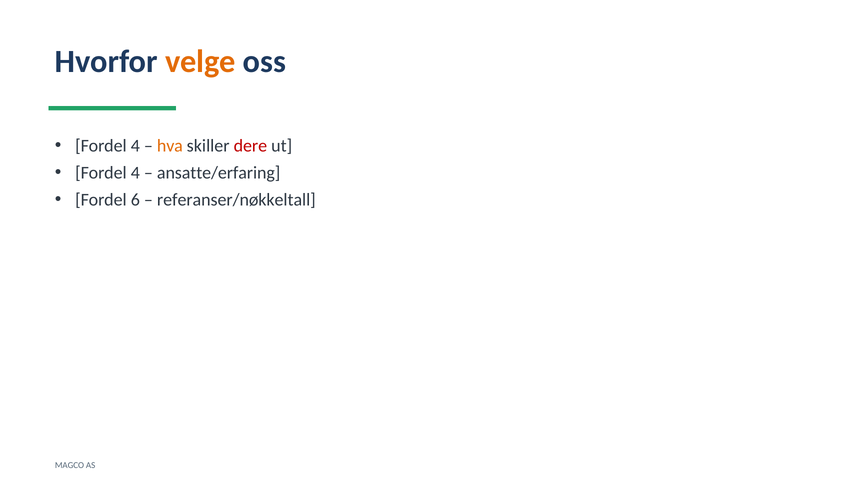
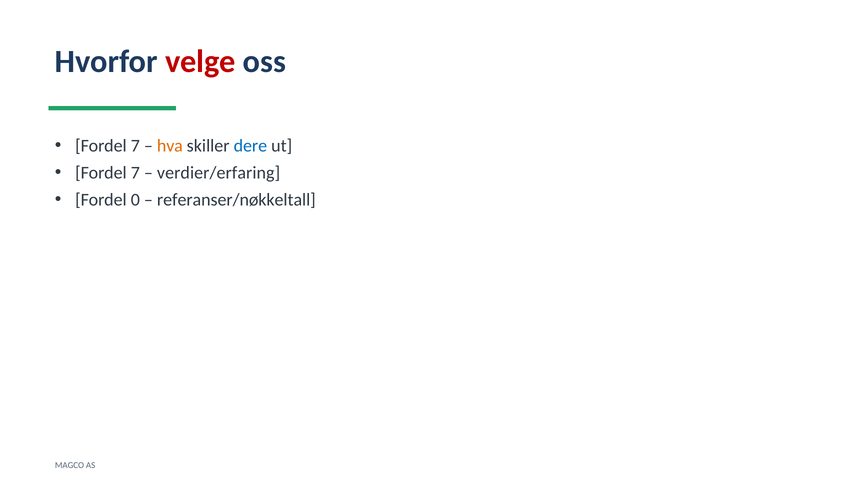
velge colour: orange -> red (200, 62)
4: 4 -> 7 (135, 146)
dere colour: red -> blue (250, 146)
4: 4 -> 7 (135, 173)
ansatte/erfaring: ansatte/erfaring -> verdier/erfaring (219, 173)
6: 6 -> 0 (135, 200)
